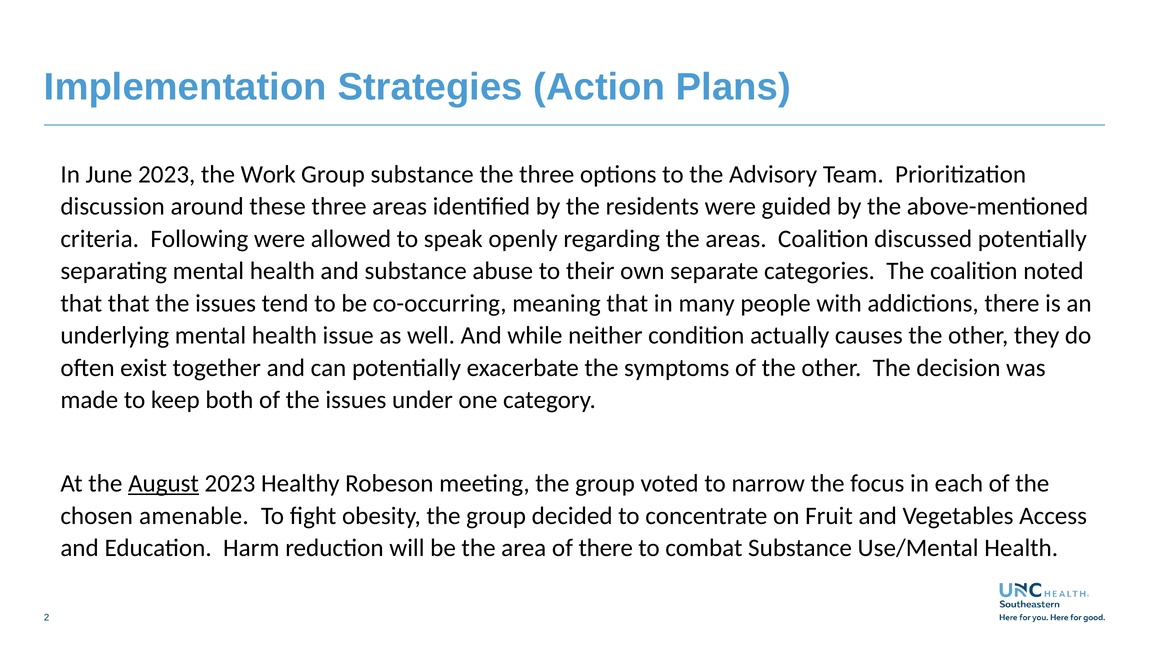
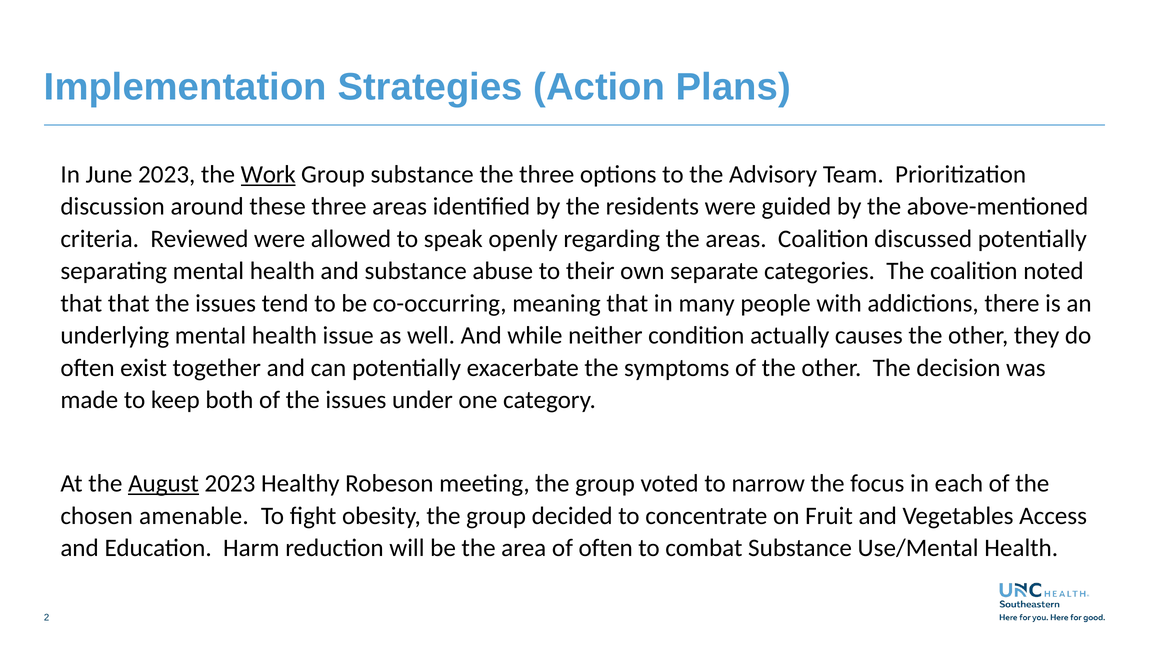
Work underline: none -> present (268, 174)
Following: Following -> Reviewed (199, 239)
of there: there -> often (606, 548)
